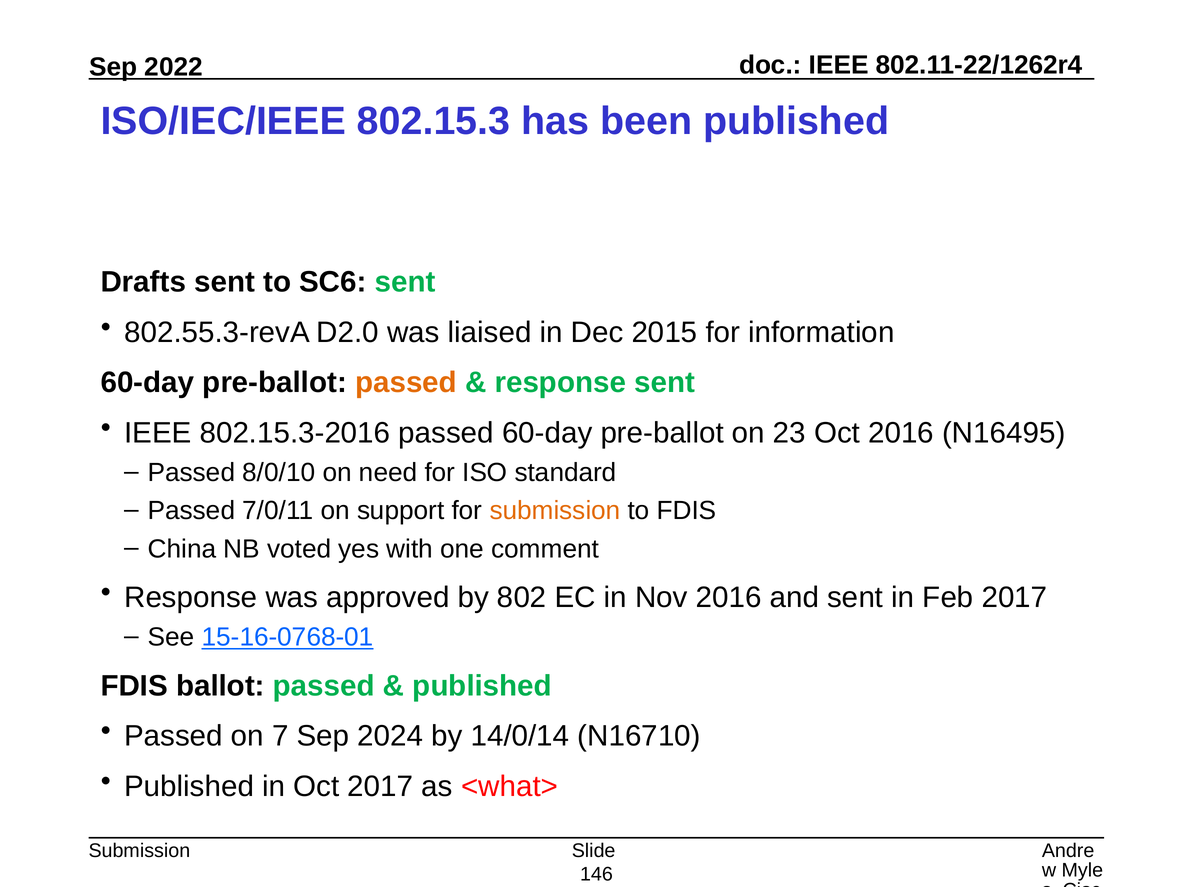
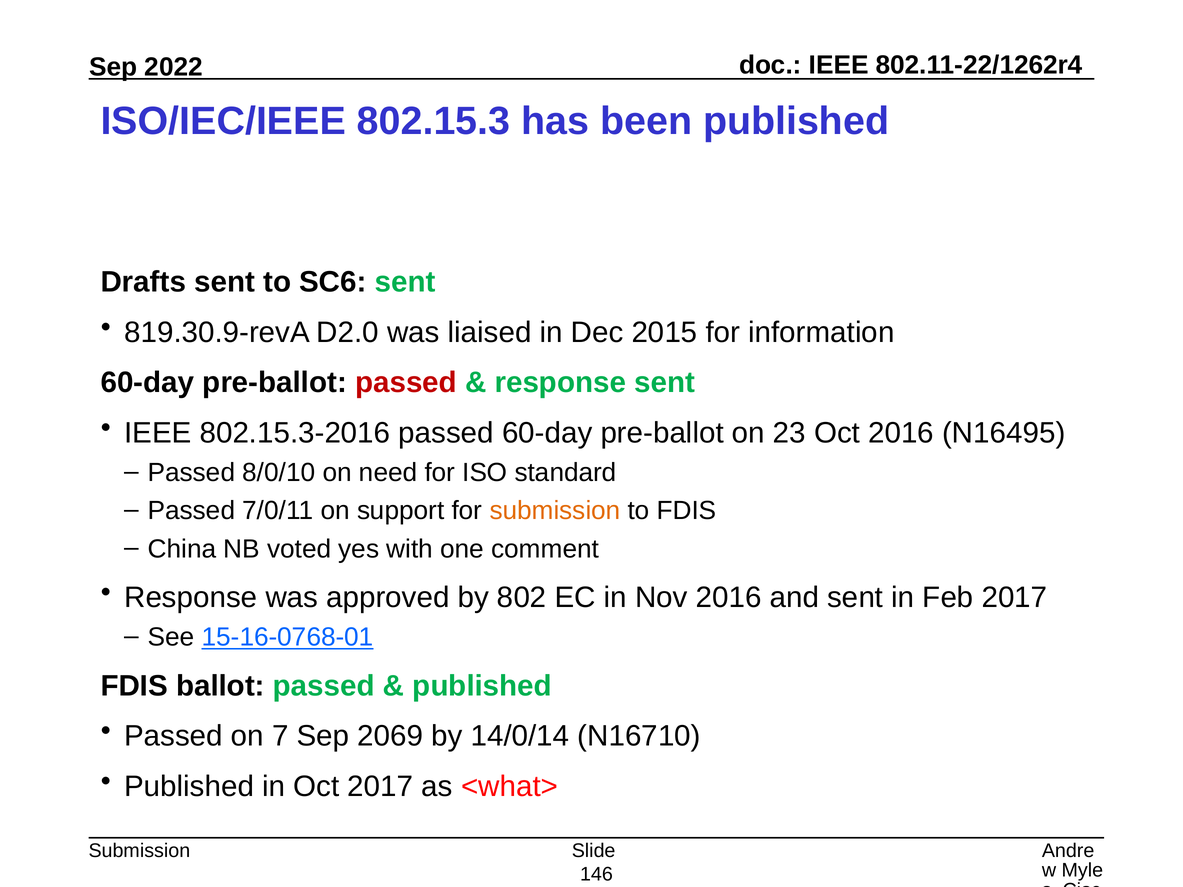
802.55.3-revA: 802.55.3-revA -> 819.30.9-revA (217, 332)
passed colour: orange -> red (406, 383)
2024: 2024 -> 2069 (390, 736)
